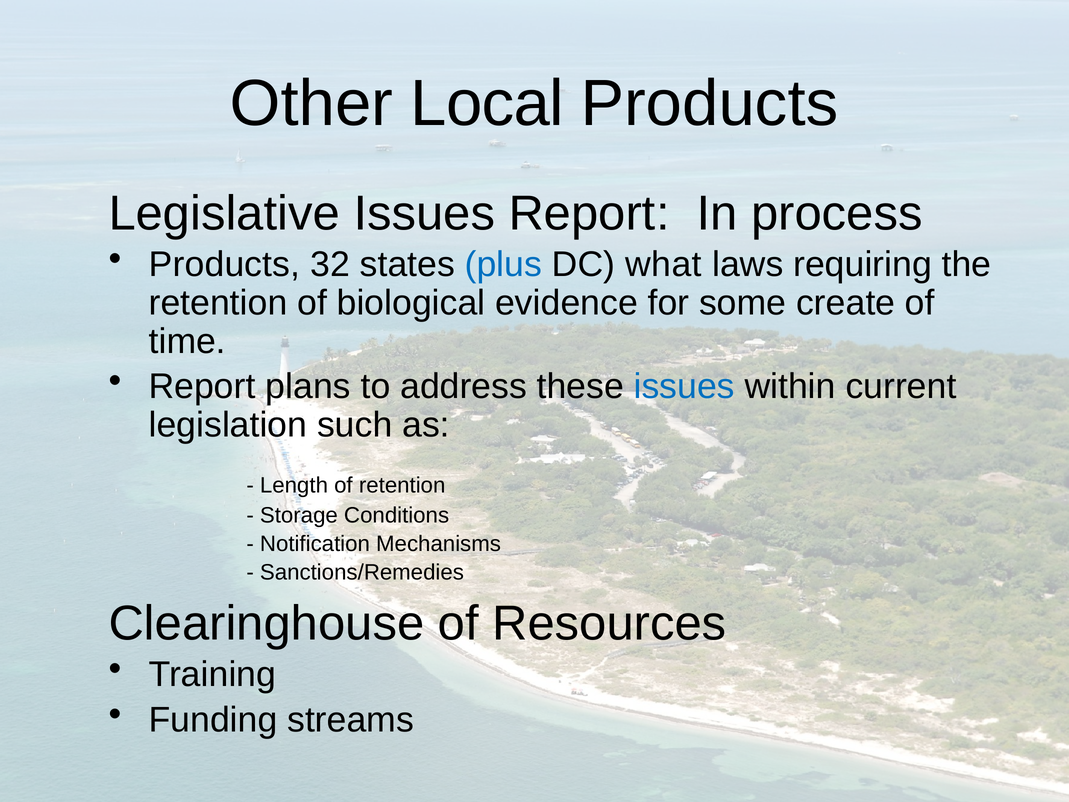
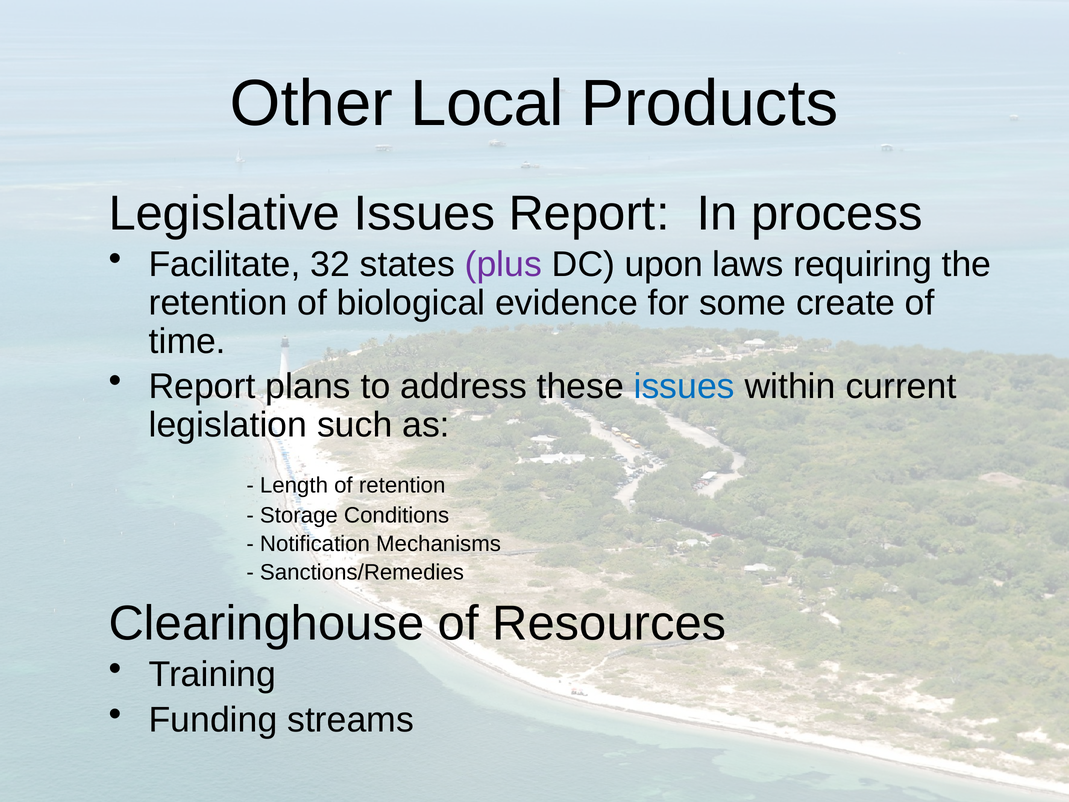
Products: Products -> Facilitate (225, 264)
plus colour: blue -> purple (503, 264)
what: what -> upon (664, 264)
